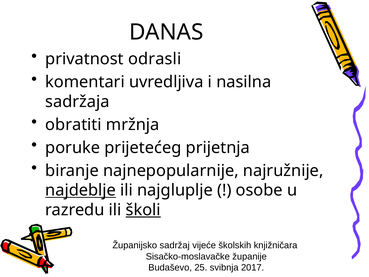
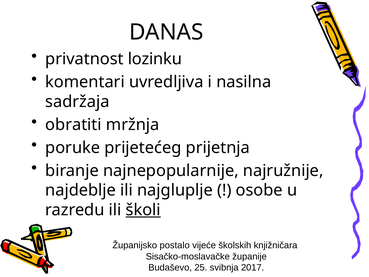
odrasli: odrasli -> lozinku (155, 59)
najdeblje underline: present -> none (81, 190)
sadržaj: sadržaj -> postalo (175, 245)
